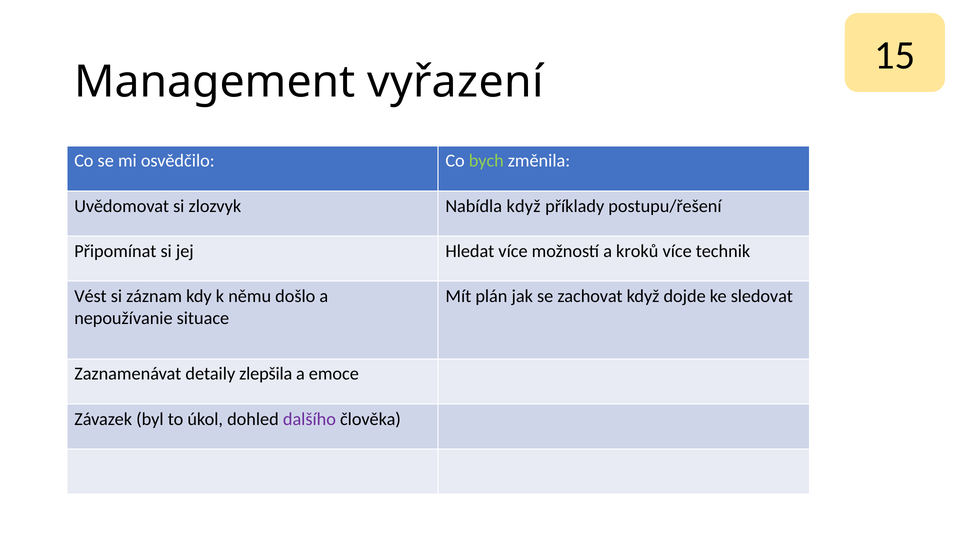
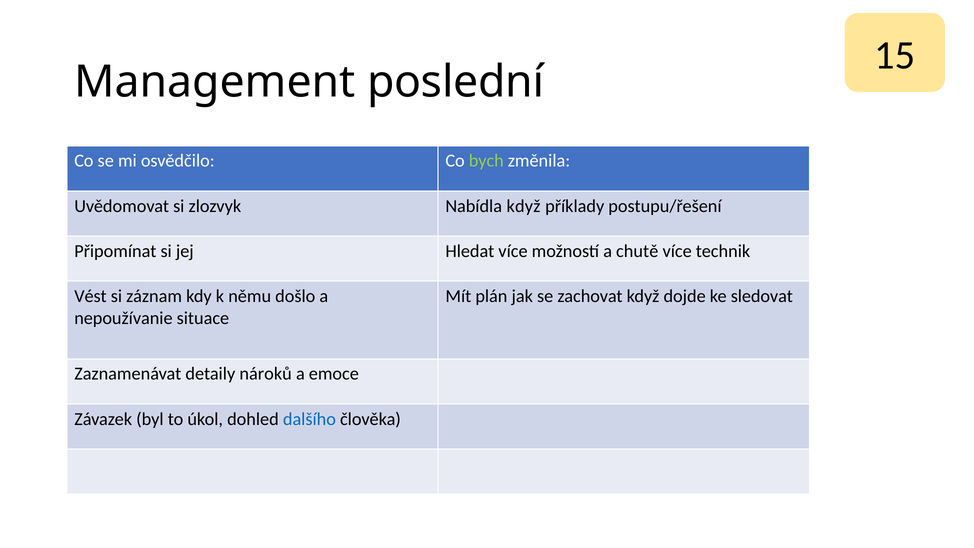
vyřazení: vyřazení -> poslední (456, 82)
kroků: kroků -> chutě (637, 251)
zlepšila: zlepšila -> nároků (266, 374)
dalšího colour: purple -> blue (309, 419)
